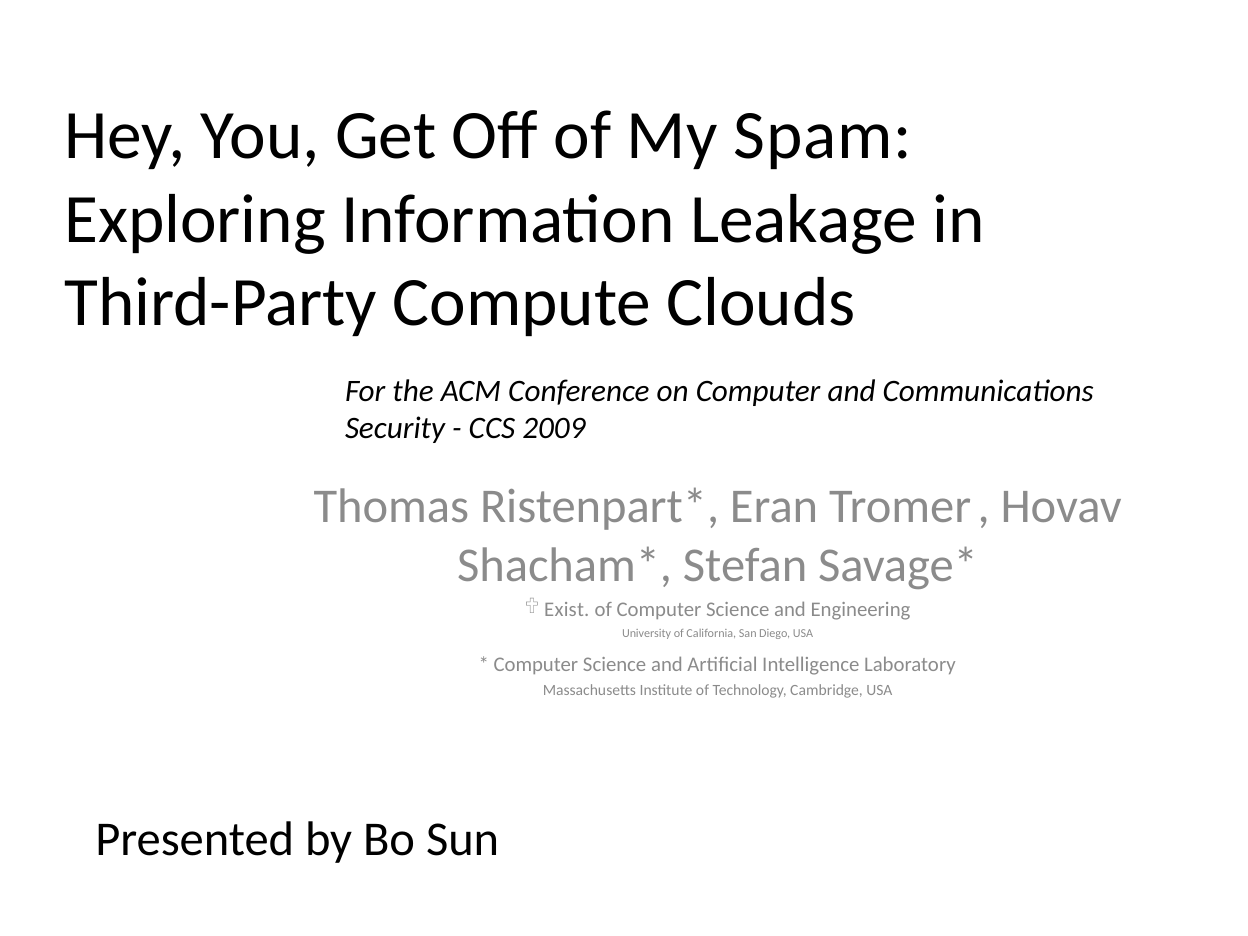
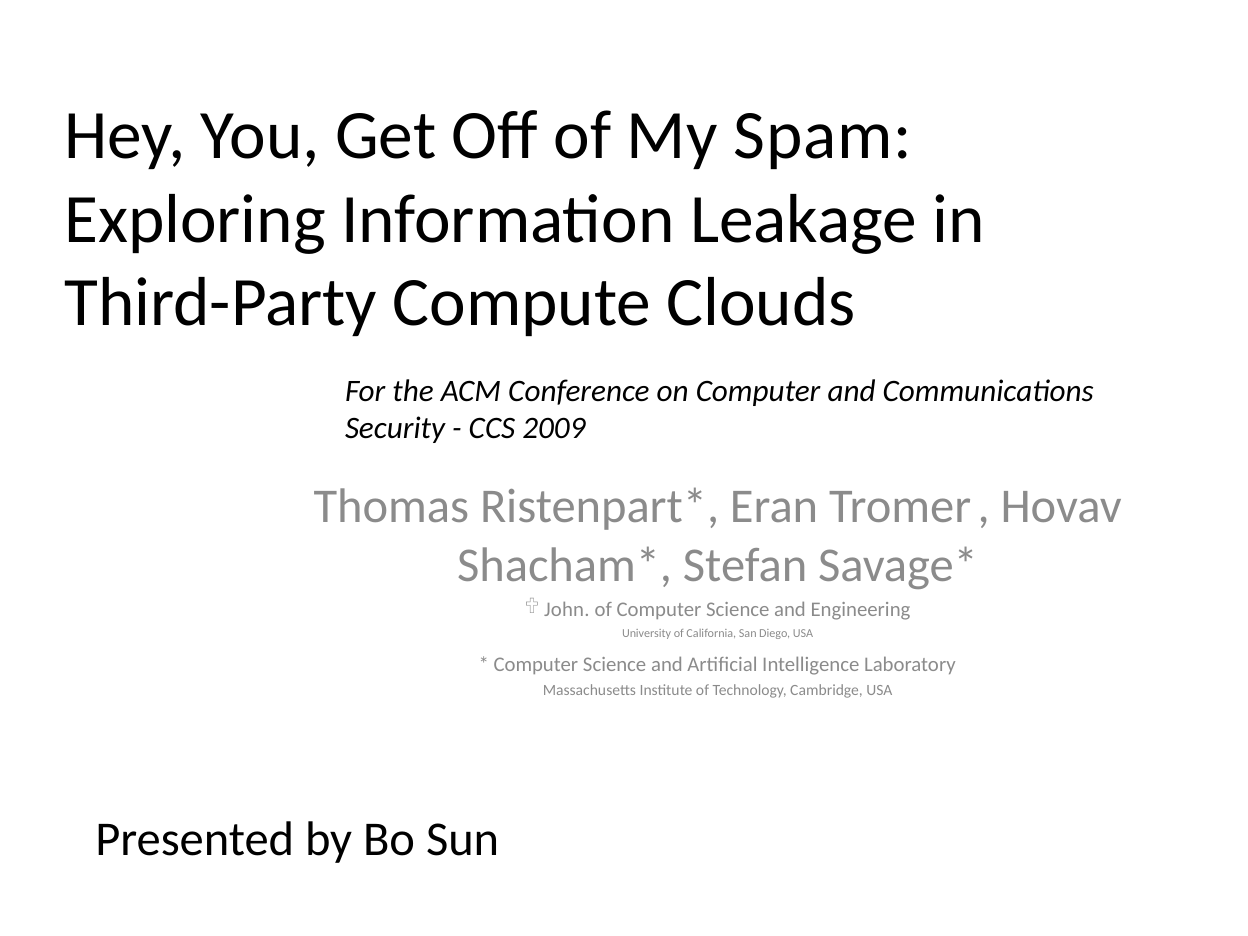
Exist: Exist -> John (567, 610)
